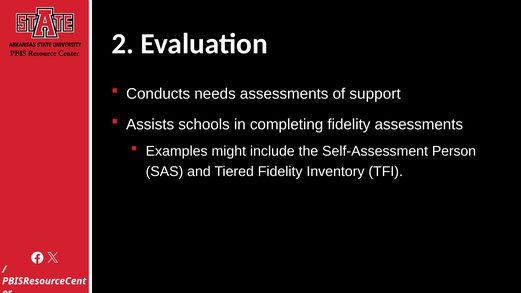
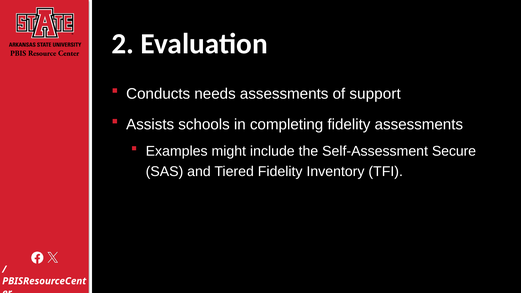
Person: Person -> Secure (454, 151)
